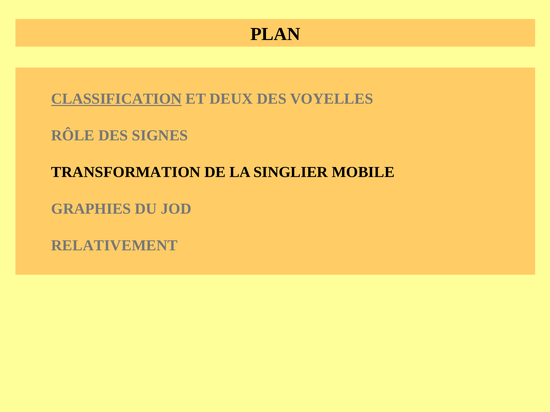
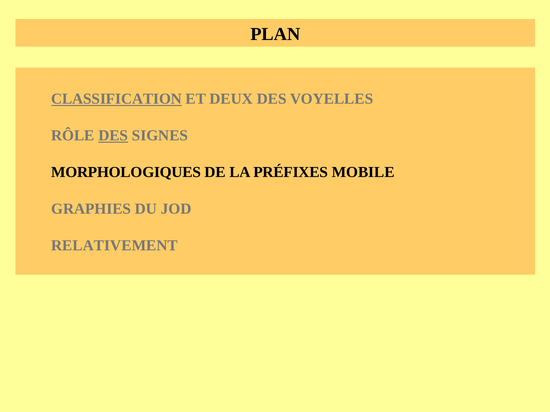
DES underline: none -> present (113, 136)
TRANSFORMATION: TRANSFORMATION -> MORPHOLOGIQUES (126, 172)
SINGLIER: SINGLIER -> PRÉFIXES (291, 172)
